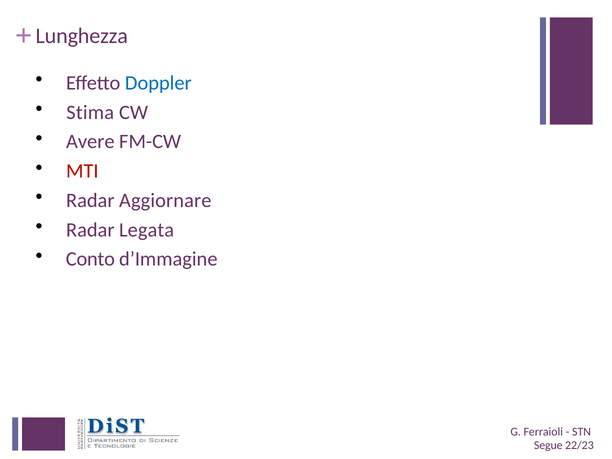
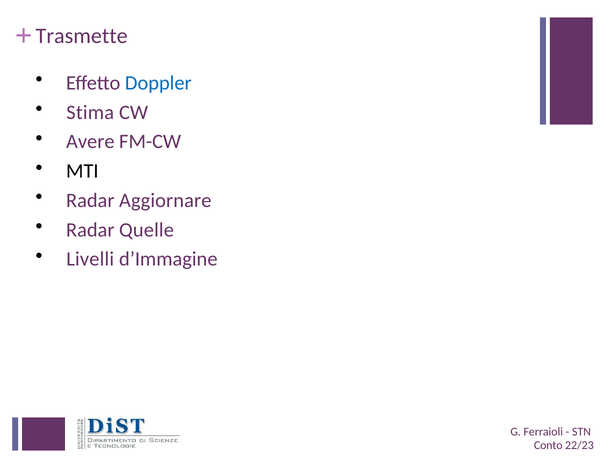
Lunghezza: Lunghezza -> Trasmette (82, 36)
MTI colour: red -> black (82, 171)
Legata: Legata -> Quelle (147, 230)
Conto: Conto -> Livelli (90, 259)
Segue: Segue -> Conto (548, 445)
